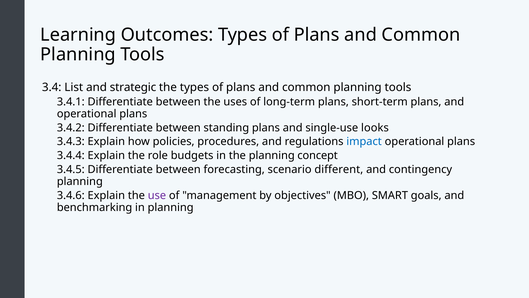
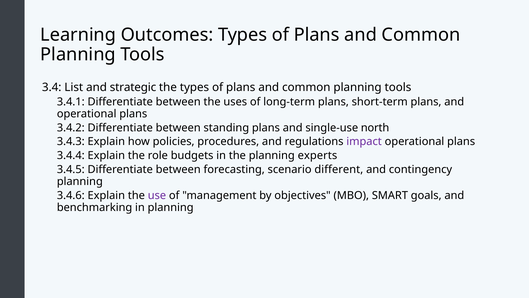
looks: looks -> north (375, 128)
impact colour: blue -> purple (364, 141)
concept: concept -> experts (317, 155)
